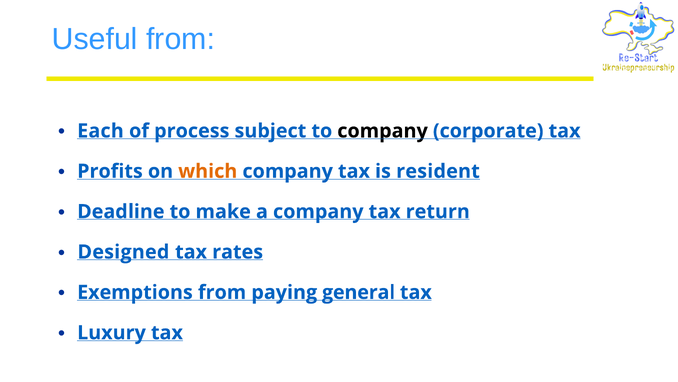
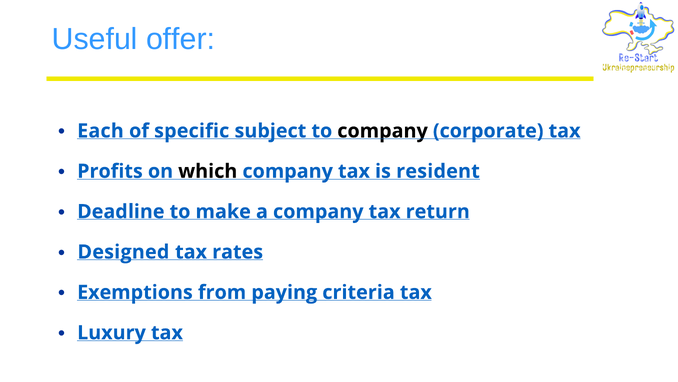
Useful from: from -> offer (181, 39)
process: process -> specific (192, 131)
which colour: orange -> black (208, 171)
general: general -> criteria (359, 292)
